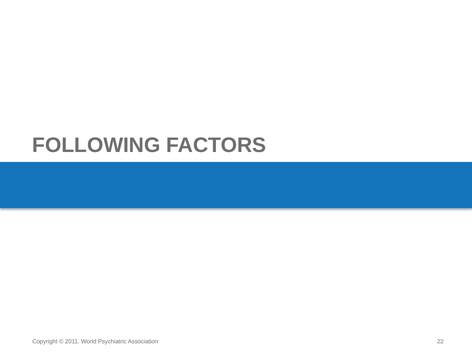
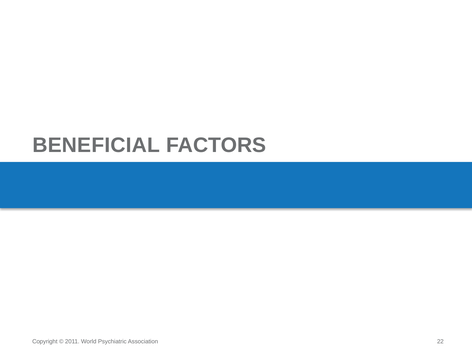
FOLLOWING: FOLLOWING -> BENEFICIAL (96, 145)
